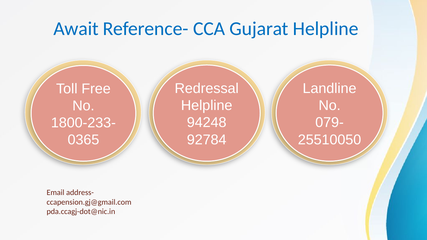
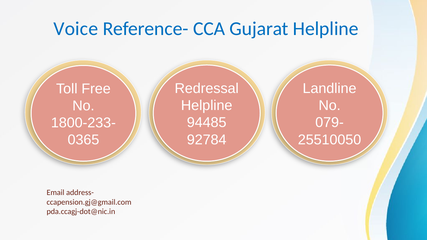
Await: Await -> Voice (76, 29)
94248: 94248 -> 94485 (207, 123)
